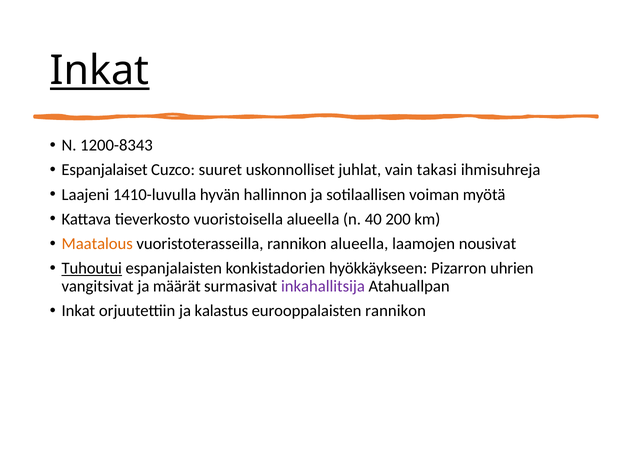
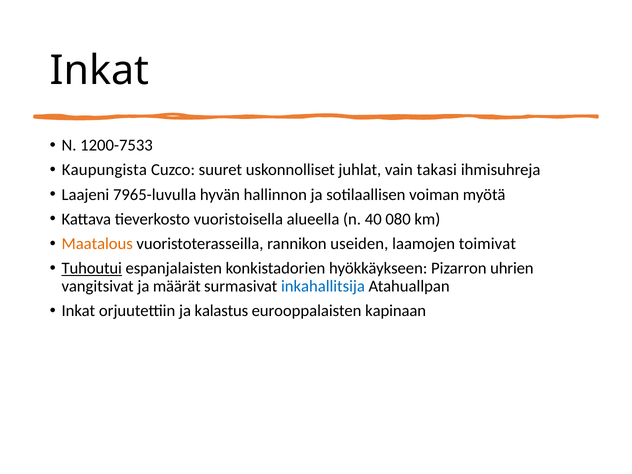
Inkat underline: present -> none (100, 71)
1200-8343: 1200-8343 -> 1200-7533 (117, 145)
Espanjalaiset: Espanjalaiset -> Kaupungista (104, 170)
1410-luvulla: 1410-luvulla -> 7965-luvulla (155, 195)
200: 200 -> 080 (398, 219)
rannikon alueella: alueella -> useiden (359, 244)
nousivat: nousivat -> toimivat (487, 244)
inkahallitsija colour: purple -> blue (323, 286)
eurooppalaisten rannikon: rannikon -> kapinaan (396, 311)
